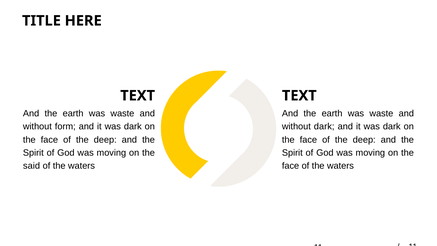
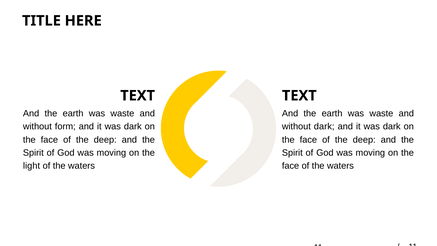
said: said -> light (32, 166)
